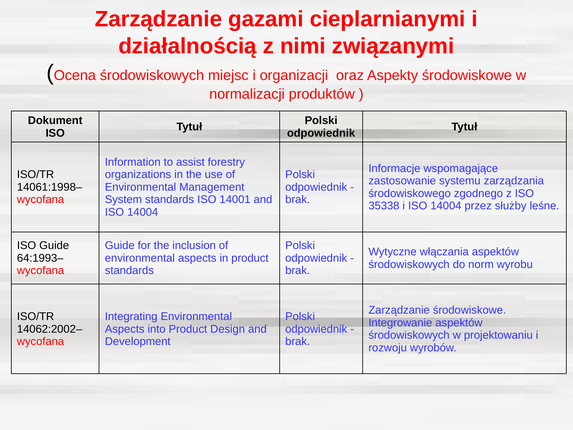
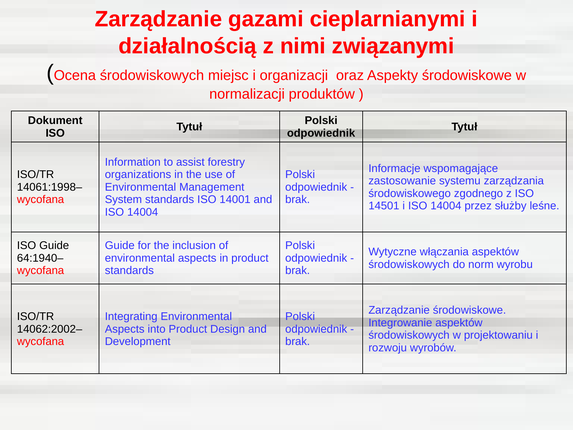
35338: 35338 -> 14501 (384, 206)
64:1993–: 64:1993– -> 64:1940– (40, 258)
